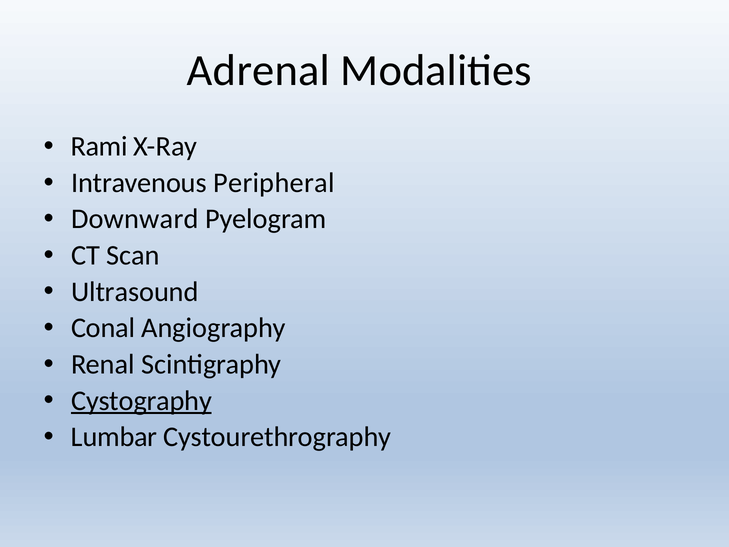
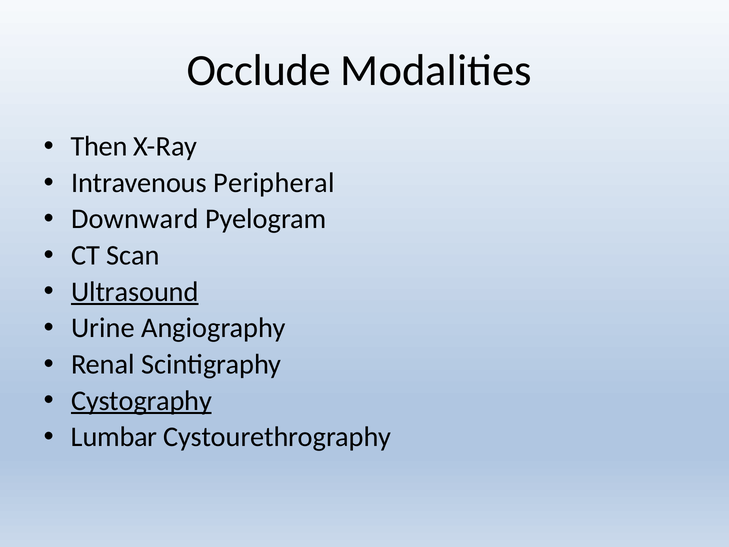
Adrenal: Adrenal -> Occlude (259, 71)
Rami: Rami -> Then (99, 146)
Ultrasound underline: none -> present (135, 292)
Conal: Conal -> Urine (103, 328)
